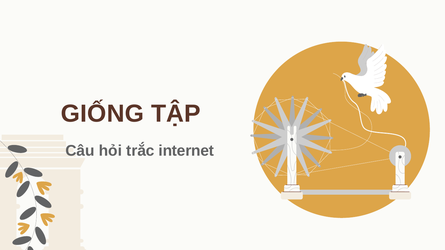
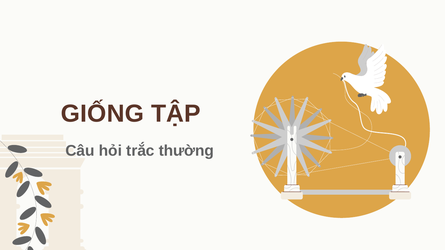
internet: internet -> thường (186, 151)
